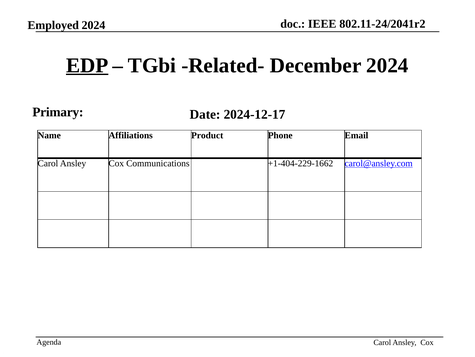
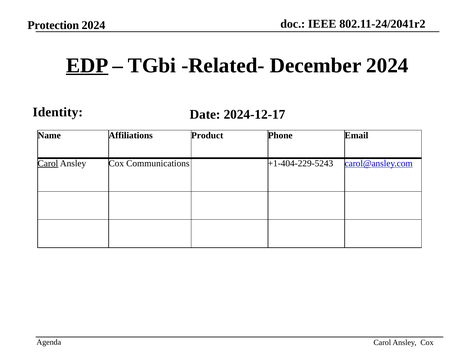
Employed: Employed -> Protection (53, 25)
Primary: Primary -> Identity (58, 112)
Carol underline: none -> present (48, 163)
+1-404-229-1662: +1-404-229-1662 -> +1-404-229-5243 (301, 163)
